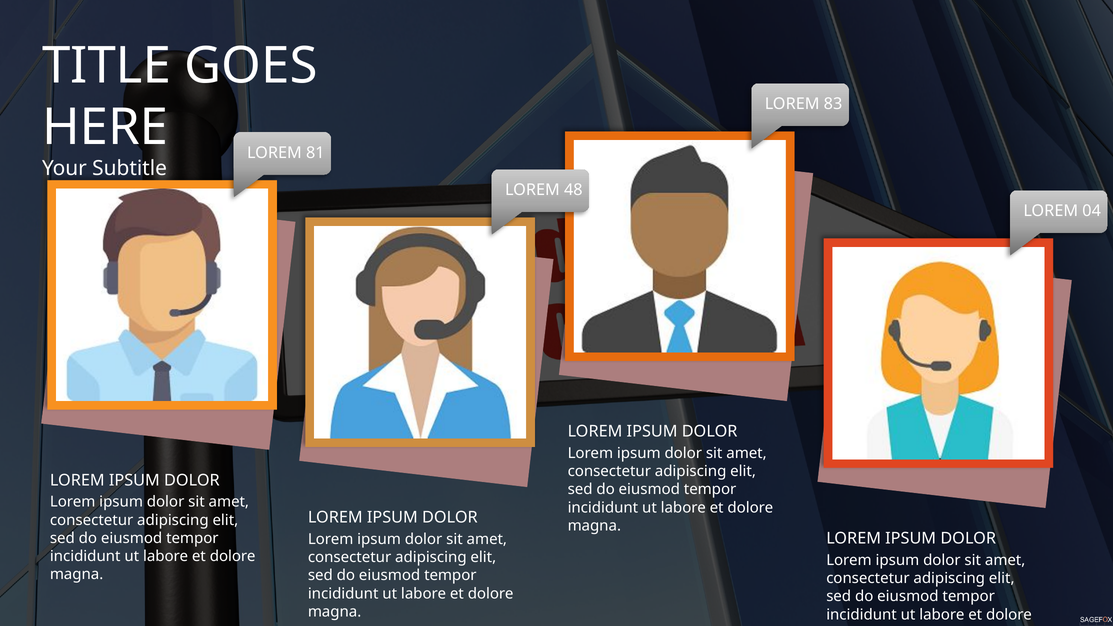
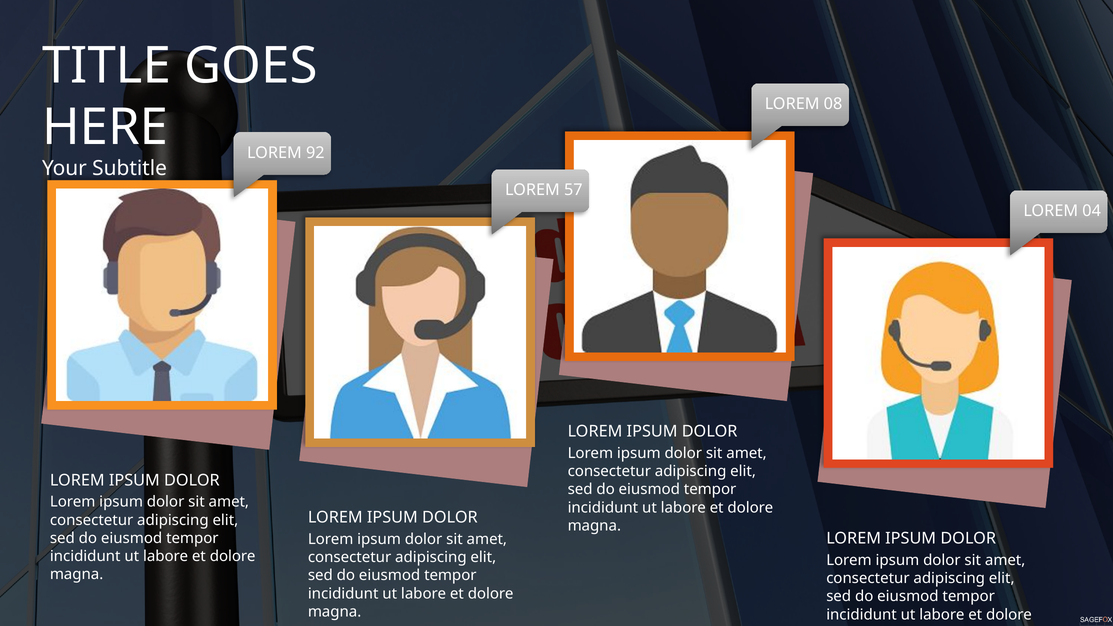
83: 83 -> 08 (833, 104)
81: 81 -> 92 (315, 153)
48: 48 -> 57 (573, 190)
